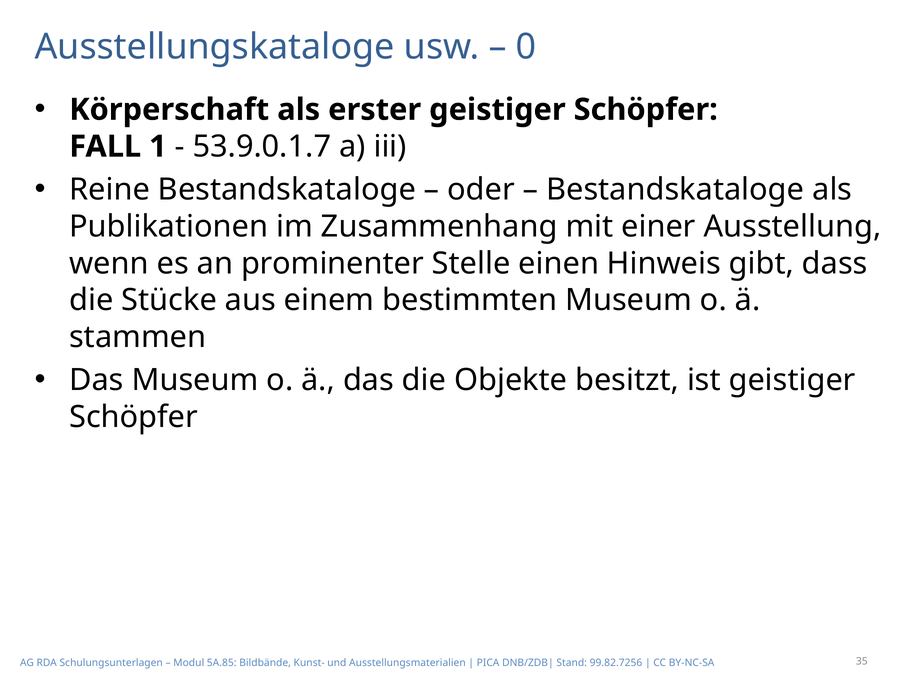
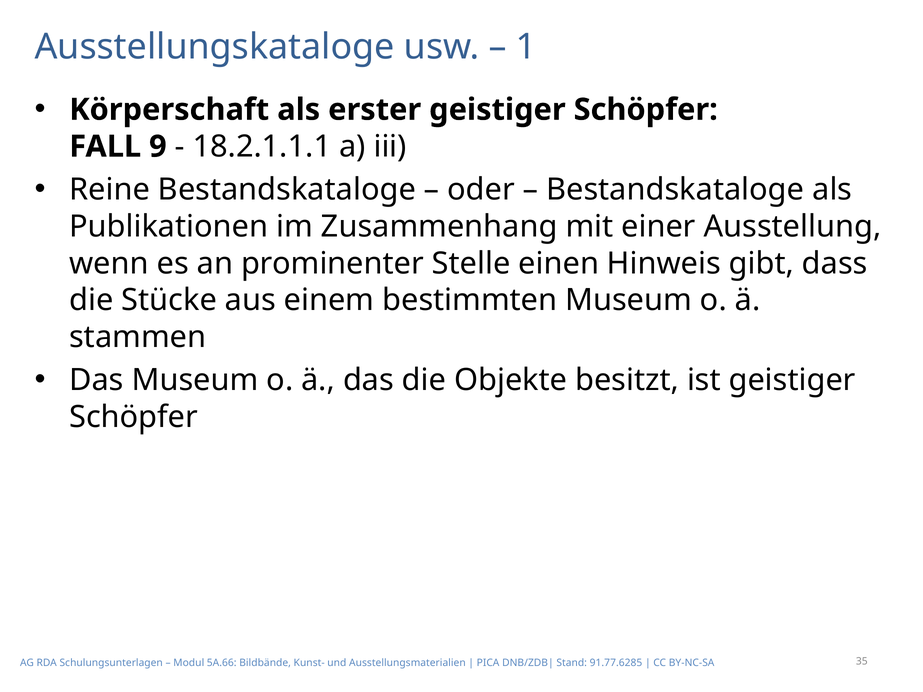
0: 0 -> 1 (526, 47)
1: 1 -> 9 (158, 147)
53.9.0.1.7: 53.9.0.1.7 -> 18.2.1.1.1 (262, 147)
5A.85: 5A.85 -> 5A.66 (222, 663)
99.82.7256: 99.82.7256 -> 91.77.6285 (616, 663)
